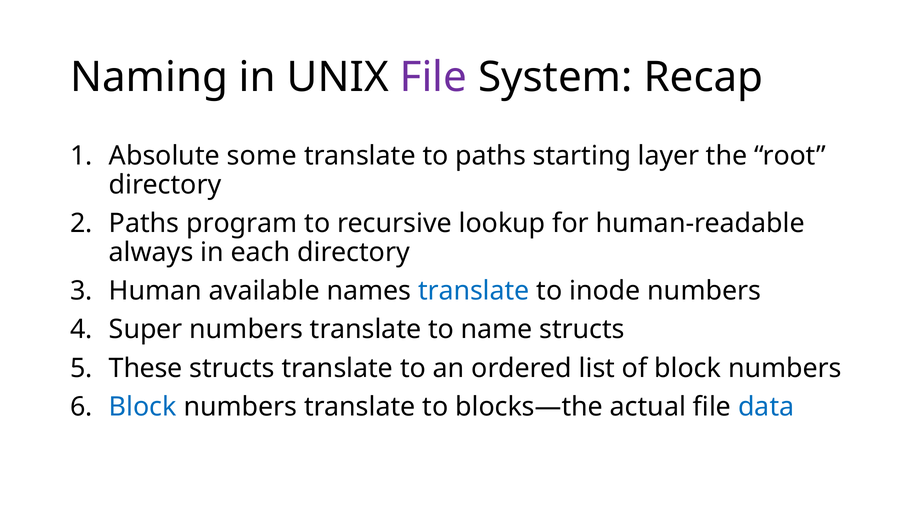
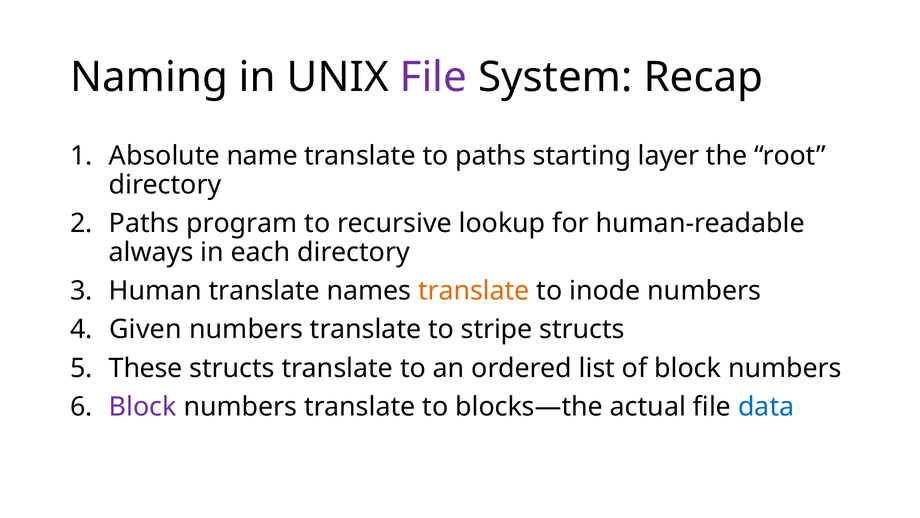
some: some -> name (262, 156)
Human available: available -> translate (264, 291)
translate colour: blue -> orange (474, 291)
Super: Super -> Given (146, 329)
name: name -> stripe (497, 329)
Block colour: blue -> purple (143, 406)
